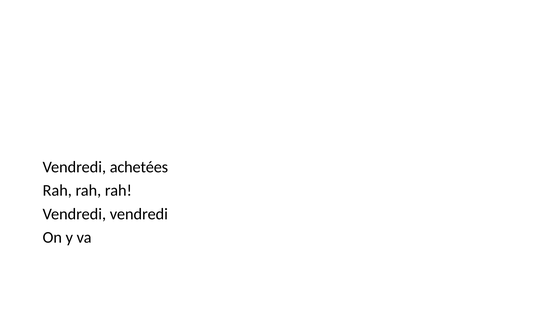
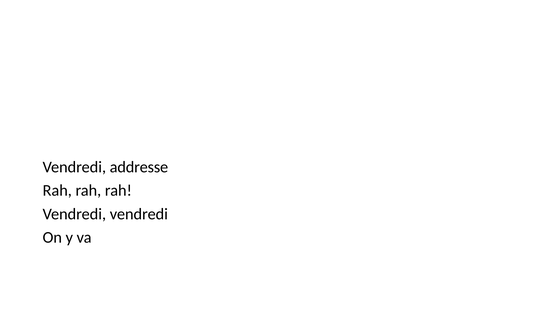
achetées: achetées -> addresse (139, 167)
